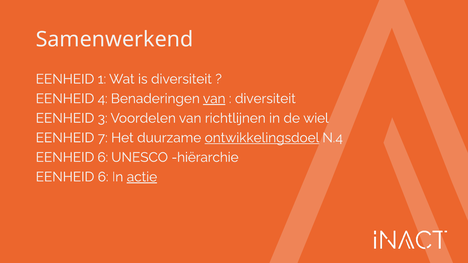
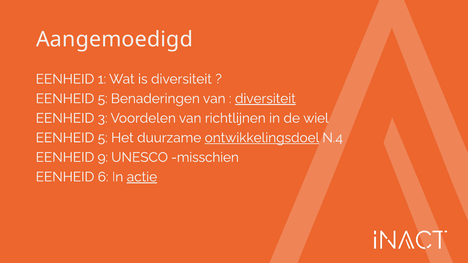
Samenwerkend: Samenwerkend -> Aangemoedigd (114, 39)
4: 4 -> 5 (103, 99)
van underline: present -> none (214, 99)
diversiteit underline: none -> present (265, 99)
7: 7 -> 5 (103, 138)
6: 6 -> 9 (103, 157)
hiërarchie: hiërarchie -> misschien (205, 157)
